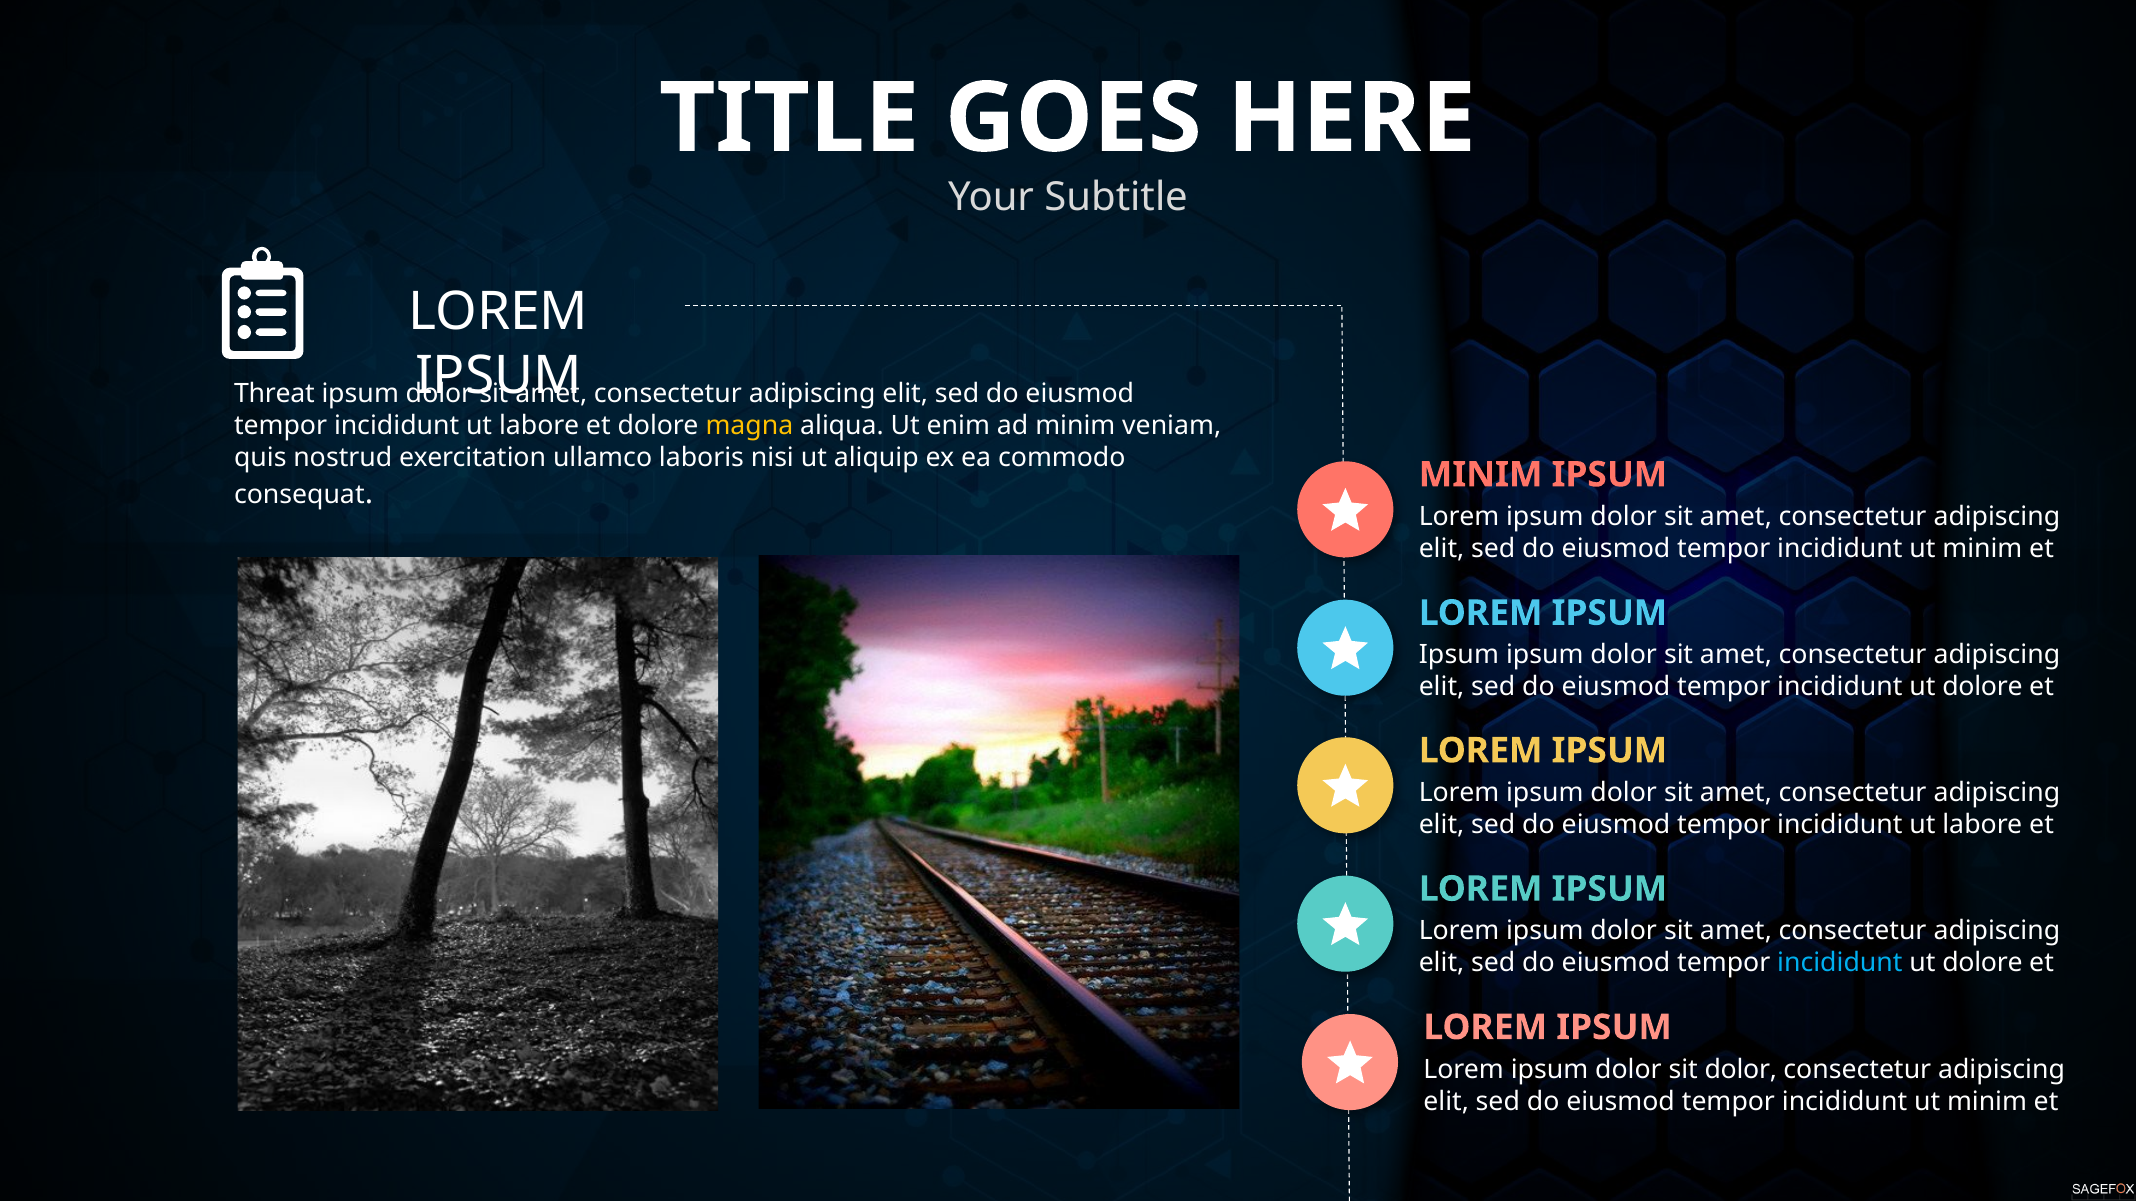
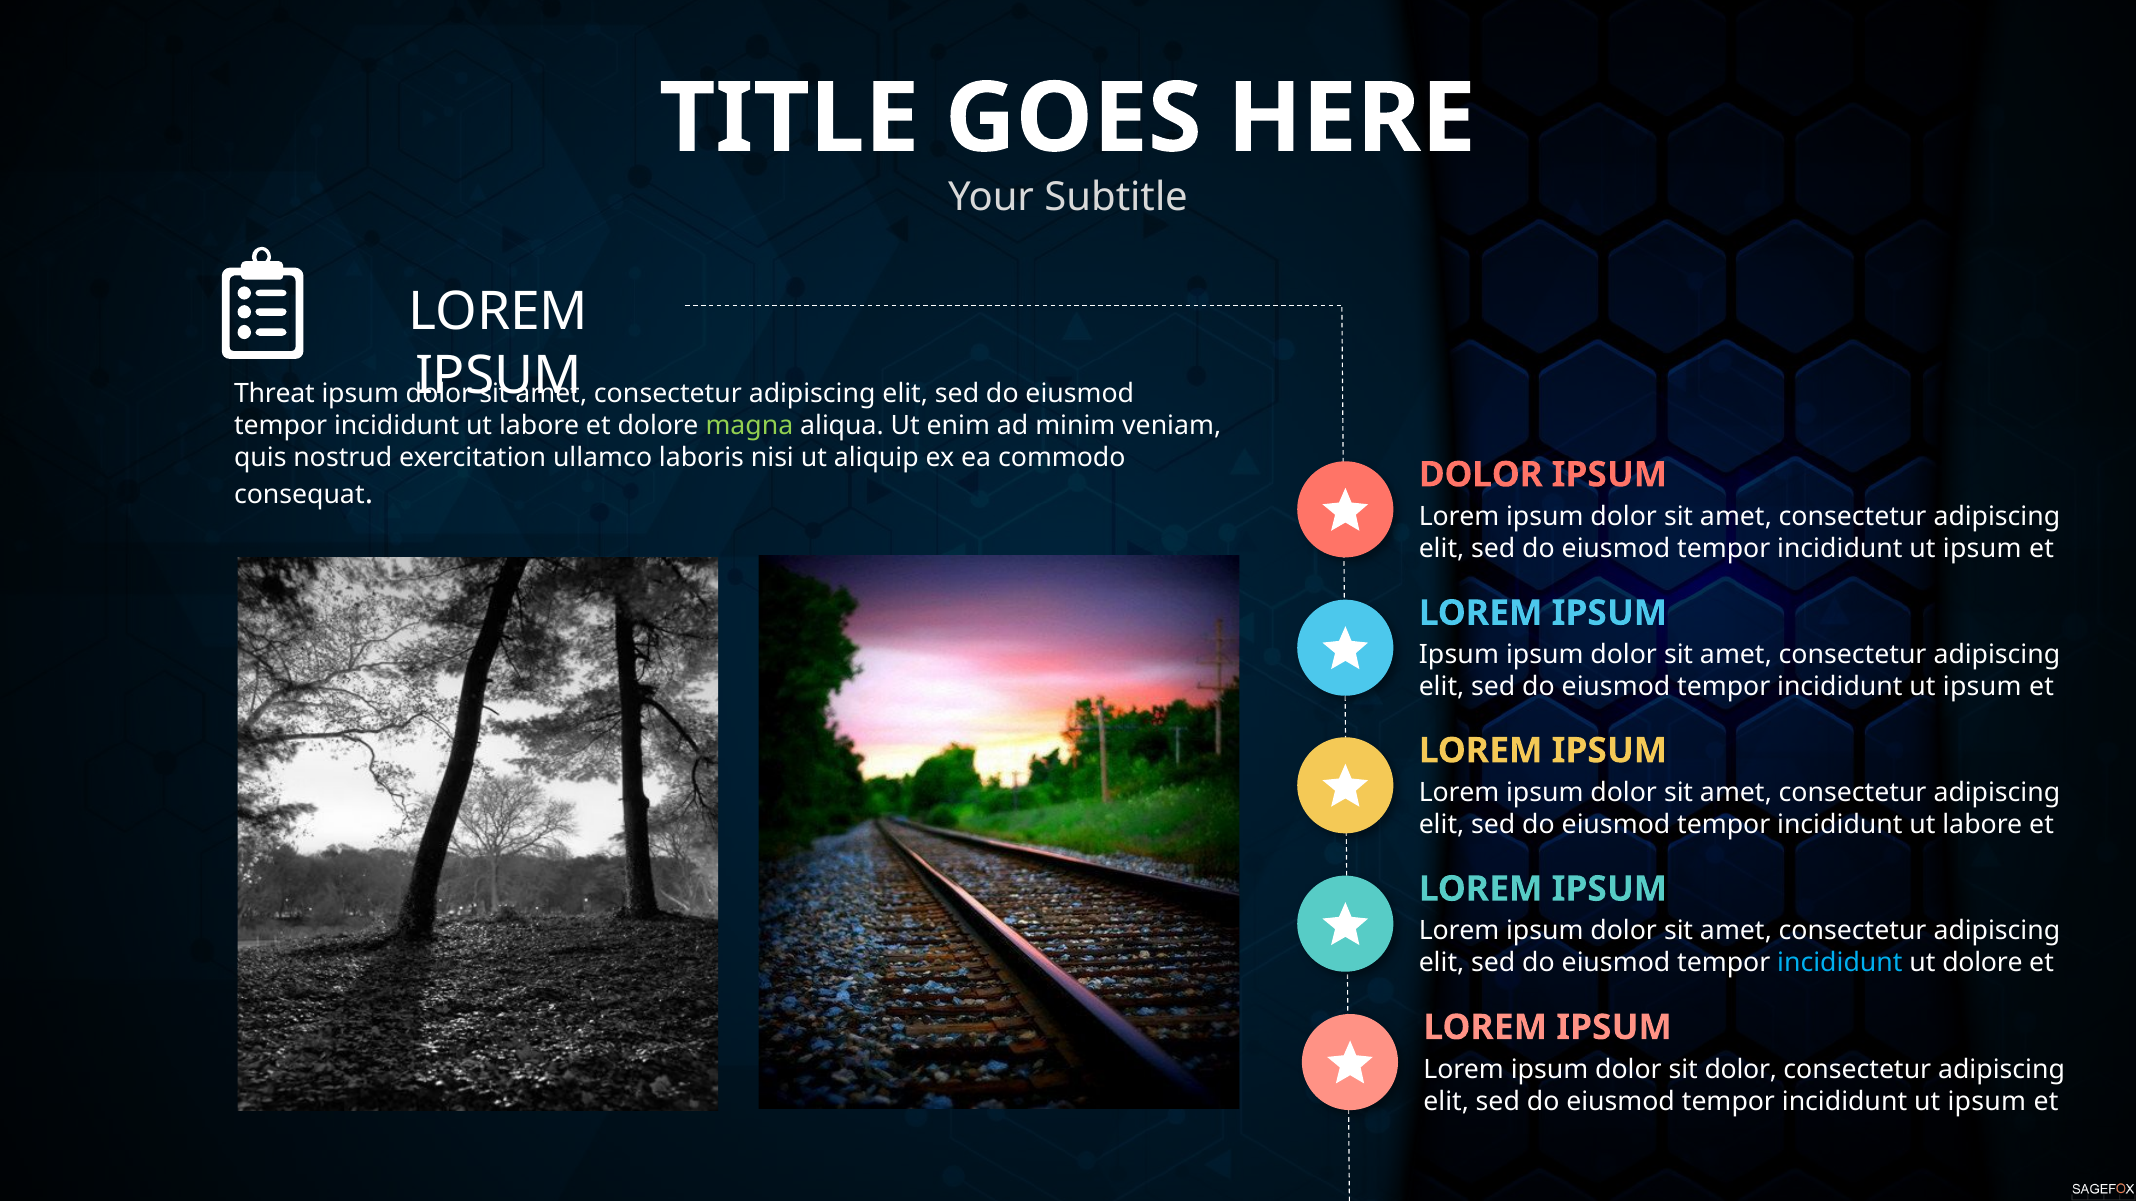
magna colour: yellow -> light green (749, 426)
MINIM: MINIM -> DOLOR (1481, 475)
minim: minim -> ipsum (1982, 549)
dolore: dolore -> ipsum (1982, 687)
minim: minim -> ipsum (1987, 1102)
